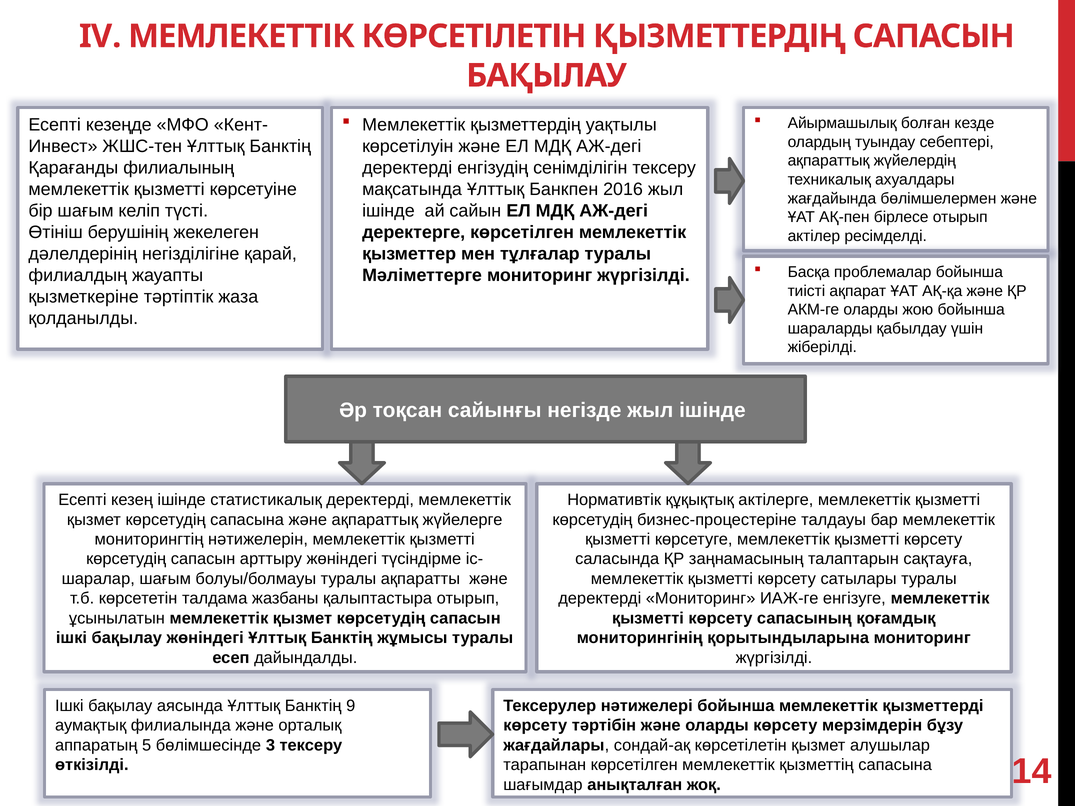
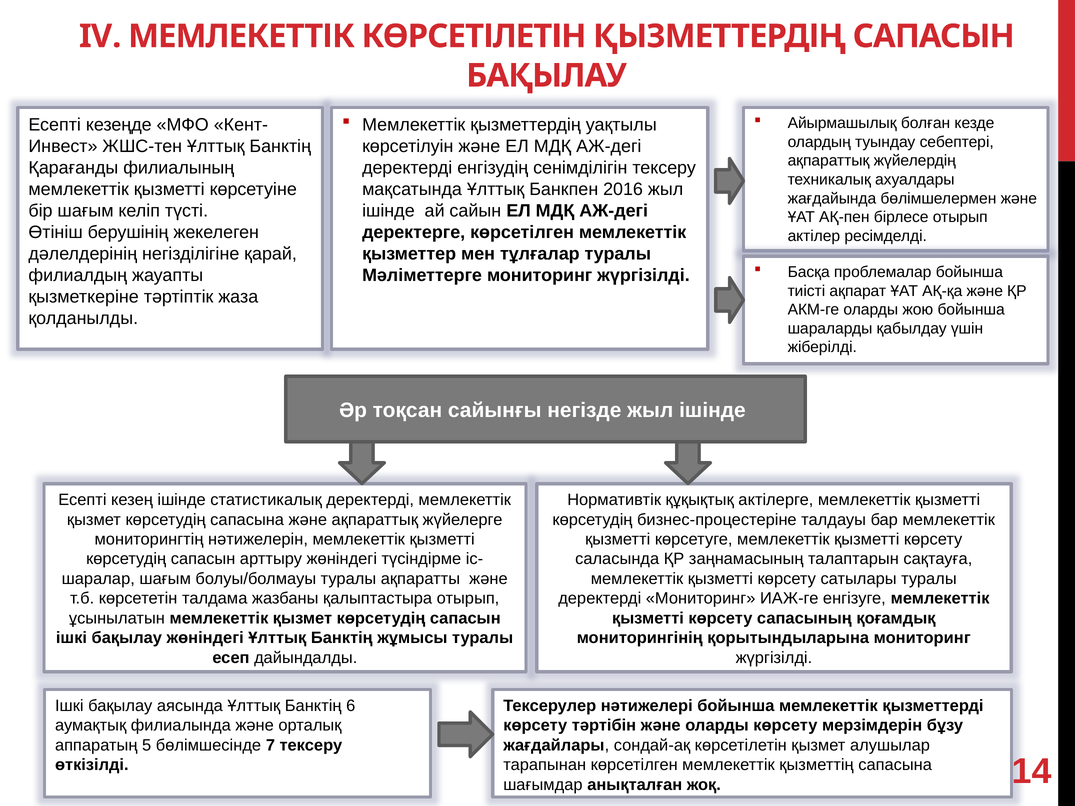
9: 9 -> 6 (351, 706)
3: 3 -> 7 (271, 745)
